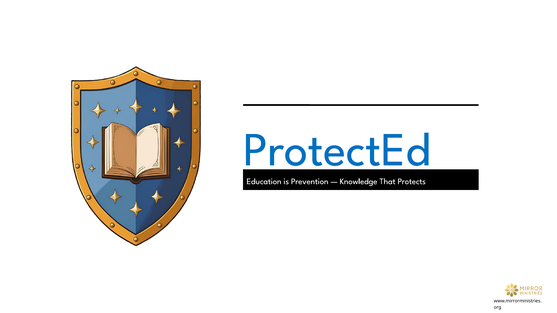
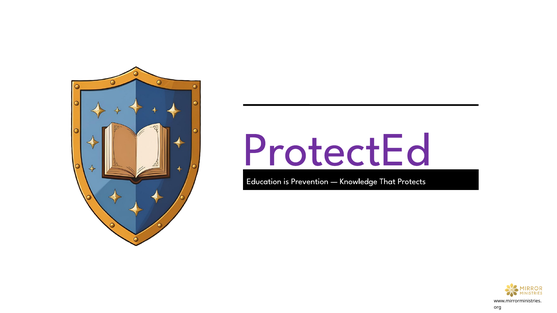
ProtectEd colour: blue -> purple (337, 150)
